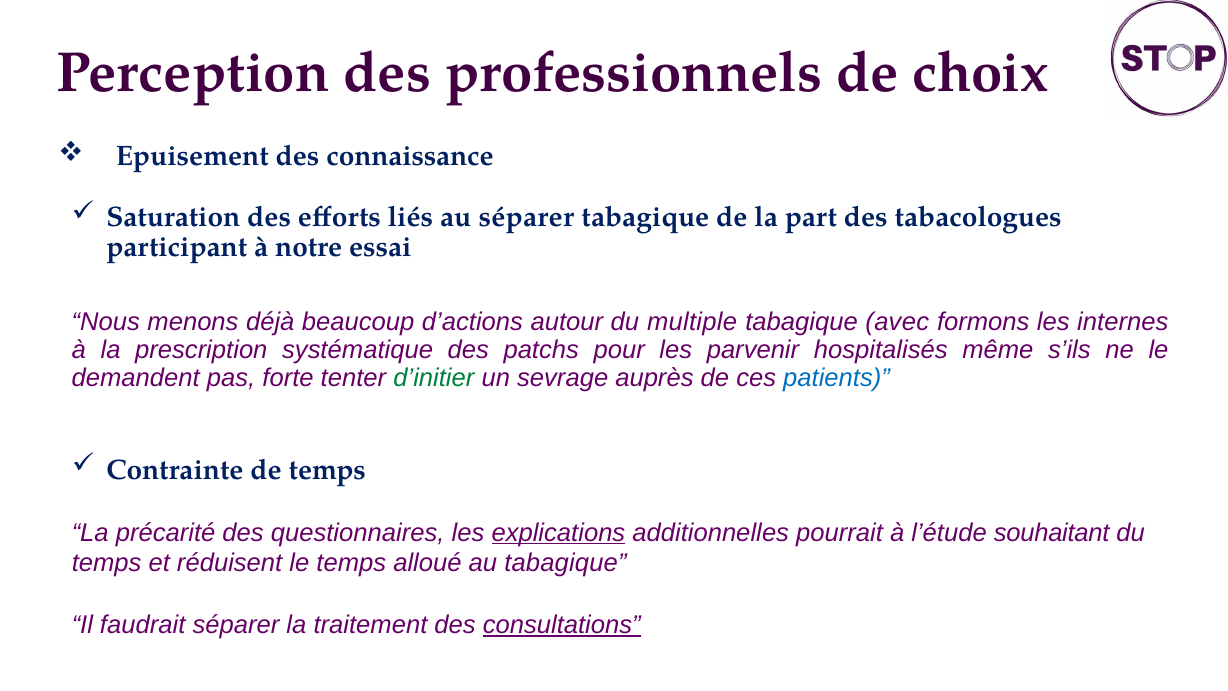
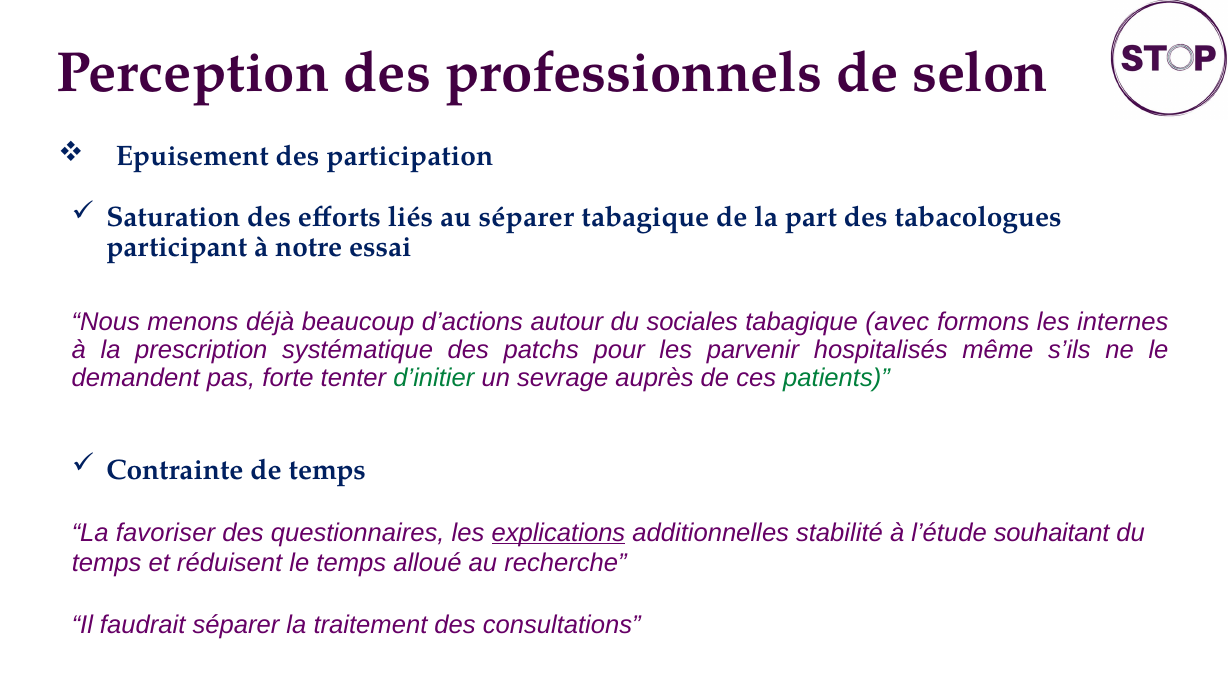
choix: choix -> selon (981, 73)
connaissance: connaissance -> participation (410, 156)
multiple: multiple -> sociales (692, 322)
patients colour: blue -> green (837, 378)
précarité: précarité -> favoriser (165, 533)
pourrait: pourrait -> stabilité (839, 533)
au tabagique: tabagique -> recherche (566, 563)
consultations underline: present -> none (562, 625)
